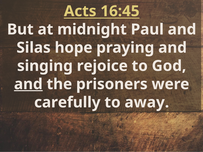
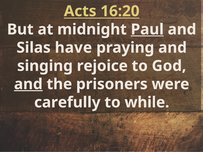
16:45: 16:45 -> 16:20 (120, 11)
Paul underline: none -> present (147, 29)
hope: hope -> have (73, 48)
away: away -> while (147, 103)
